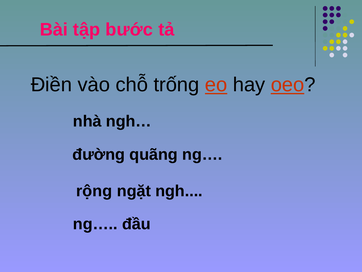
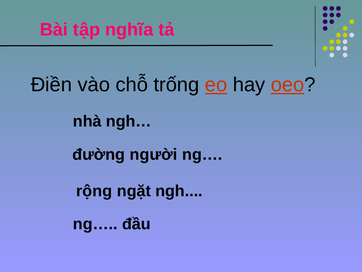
bước: bước -> nghĩa (129, 30)
quãng: quãng -> người (154, 154)
